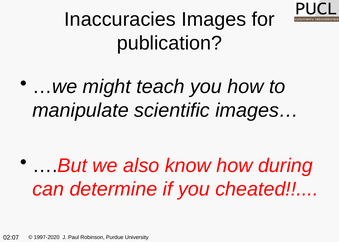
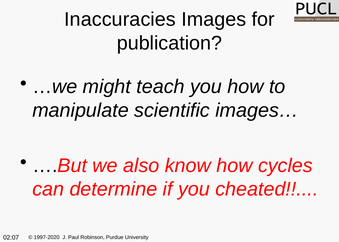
during: during -> cycles (285, 166)
